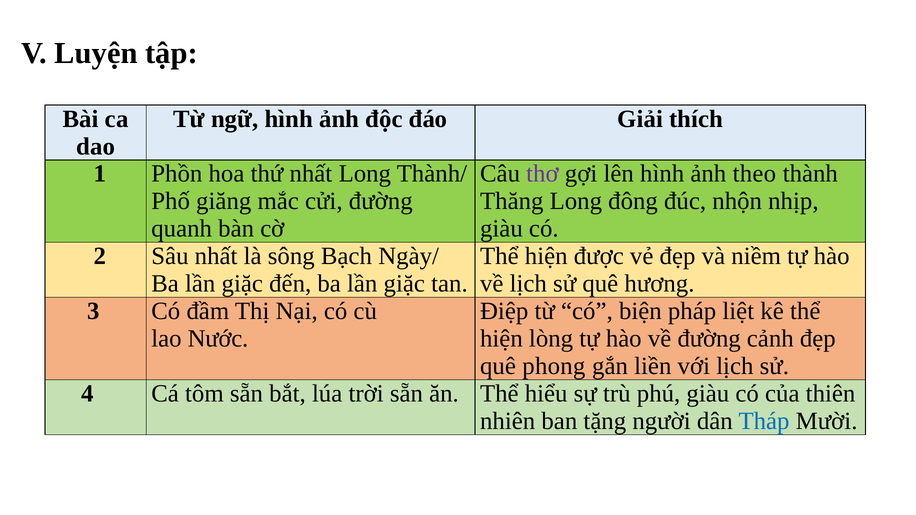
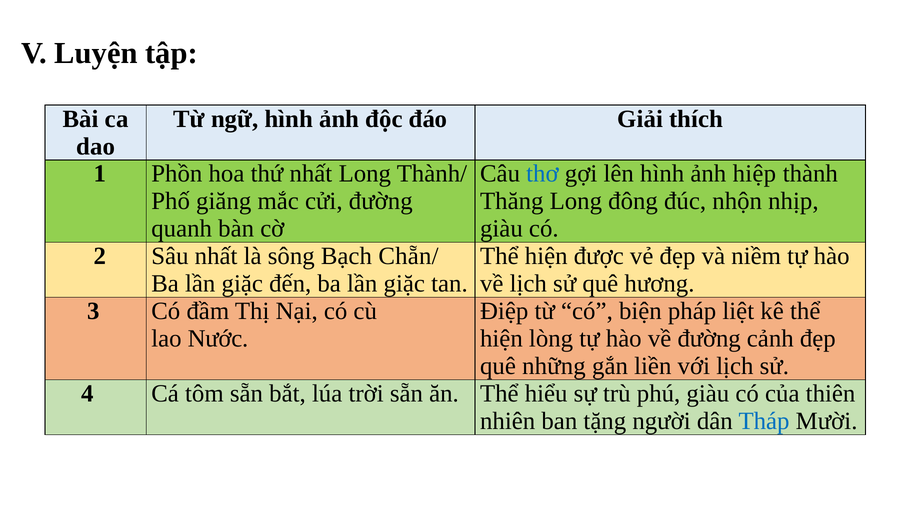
thơ colour: purple -> blue (542, 174)
theo: theo -> hiệp (754, 174)
Ngày/: Ngày/ -> Chẵn/ (409, 256)
phong: phong -> những (554, 366)
